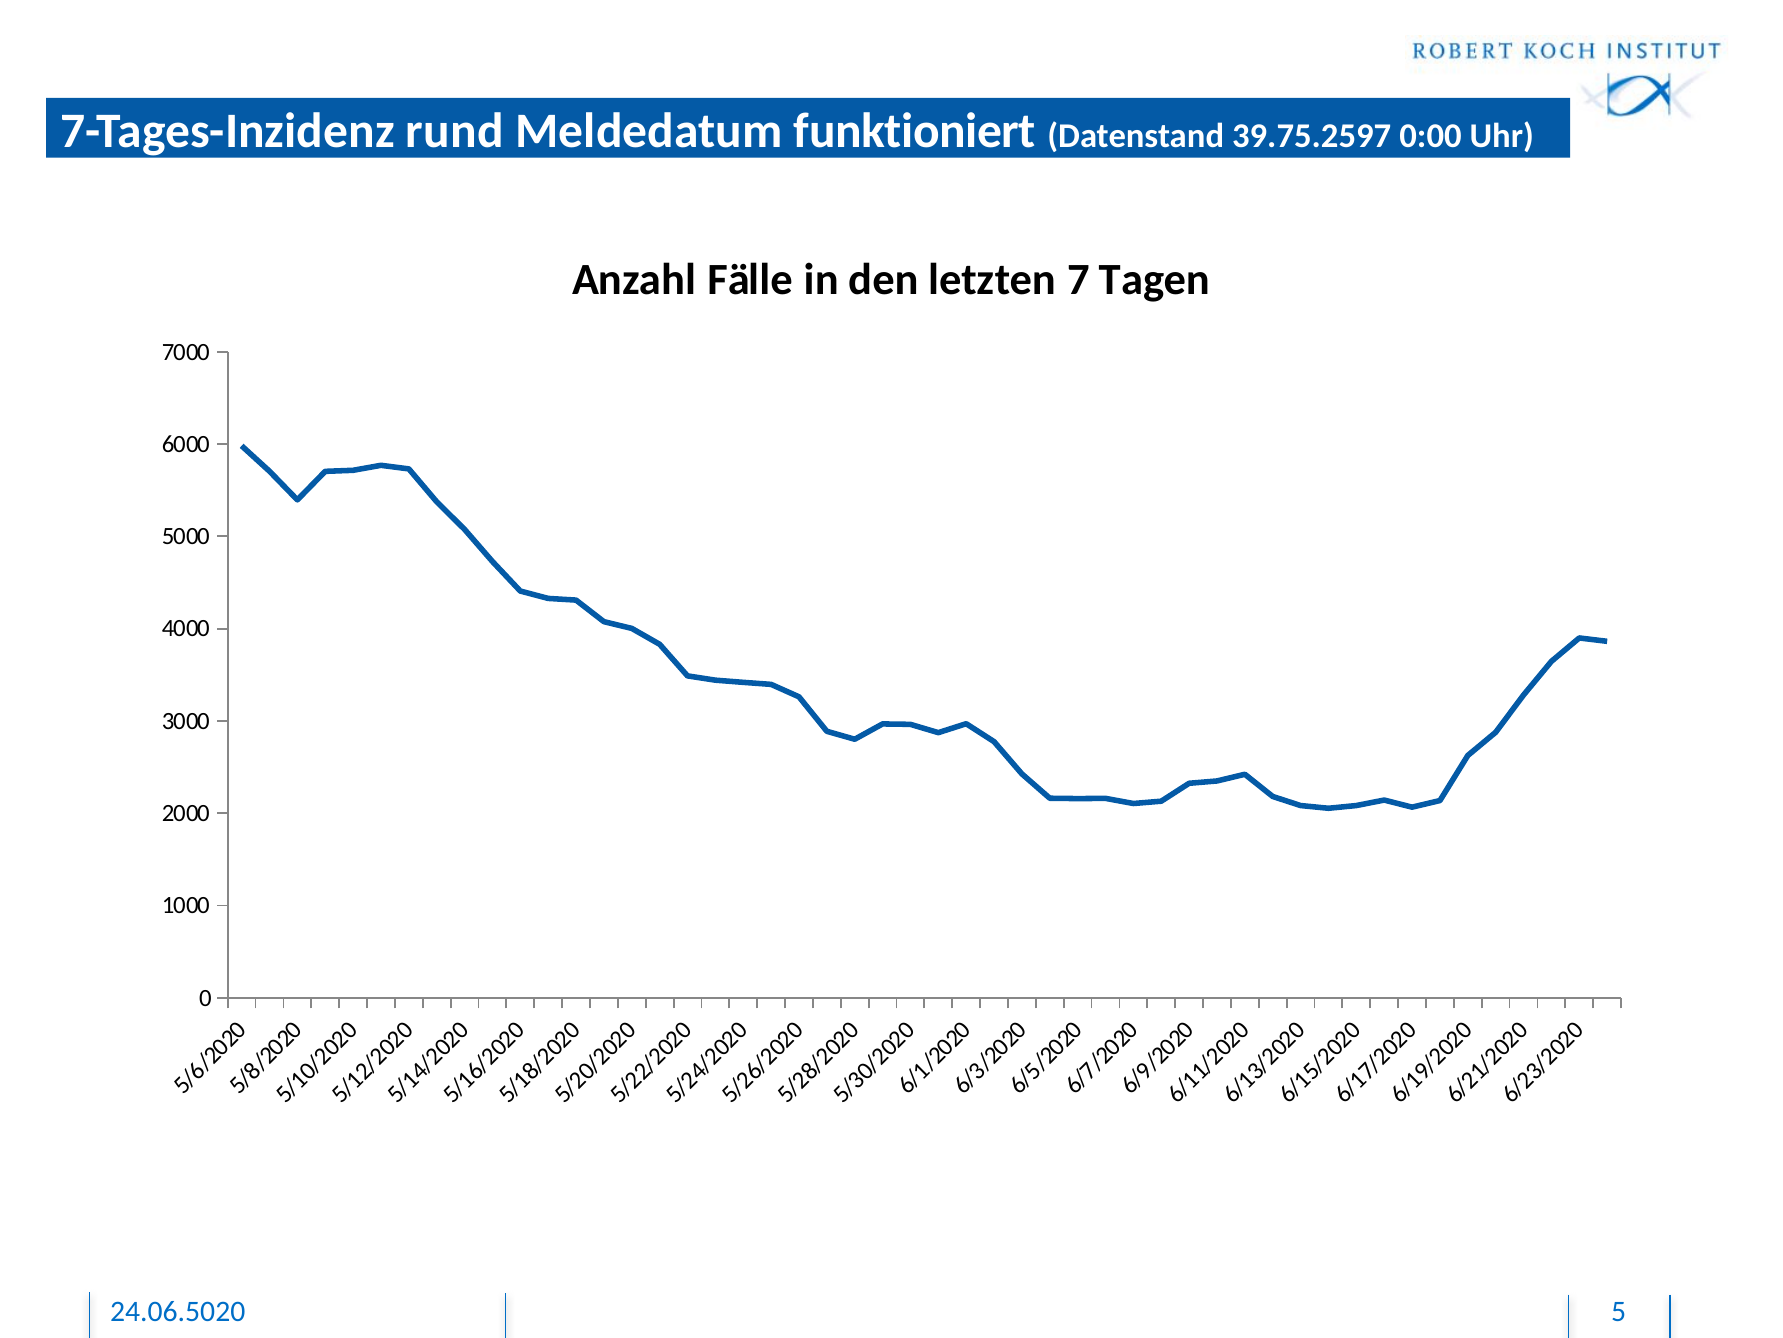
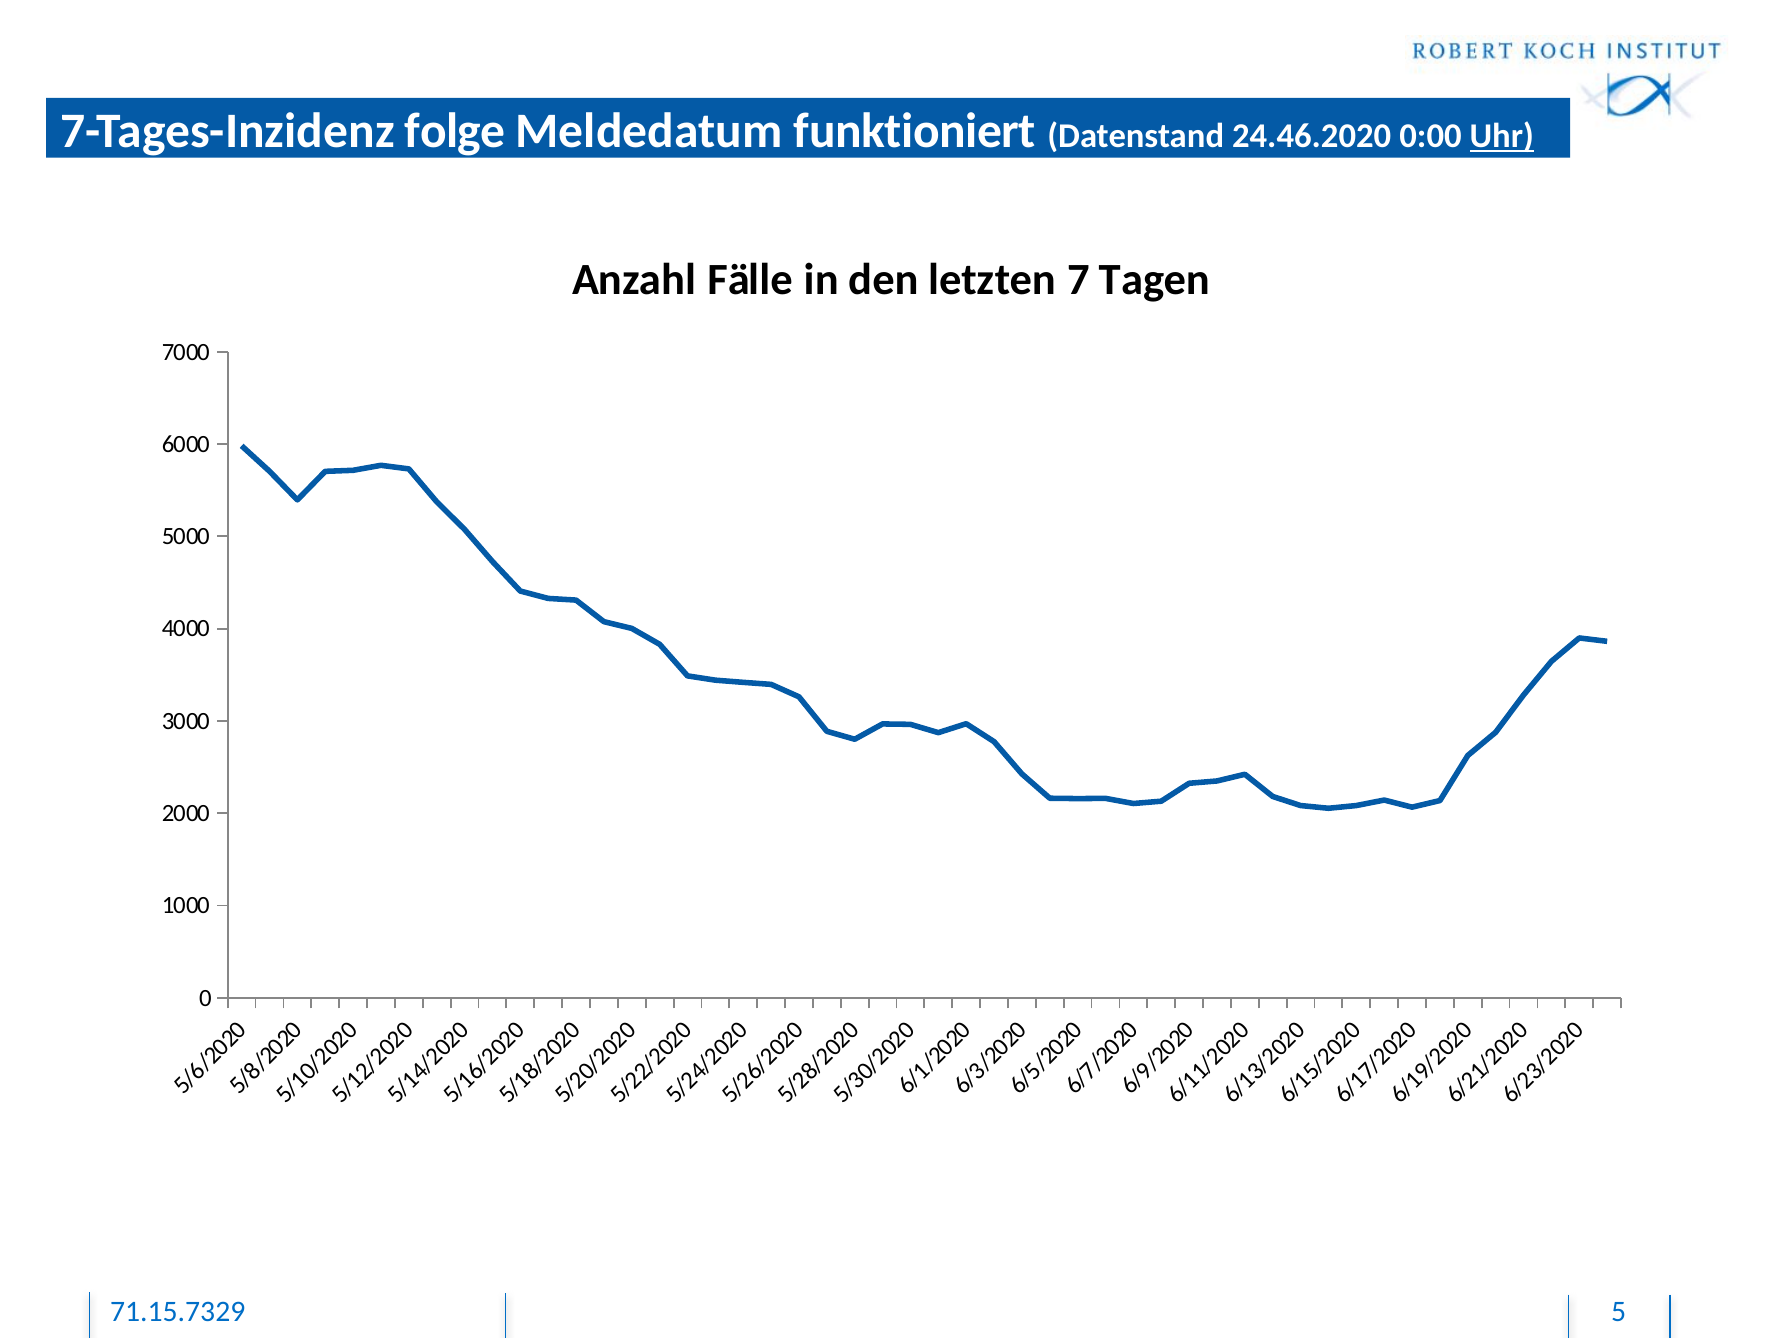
rund: rund -> folge (455, 131)
39.75.2597: 39.75.2597 -> 24.46.2020 (1312, 136)
Uhr underline: none -> present (1502, 136)
24.06.5020: 24.06.5020 -> 71.15.7329 (178, 1311)
